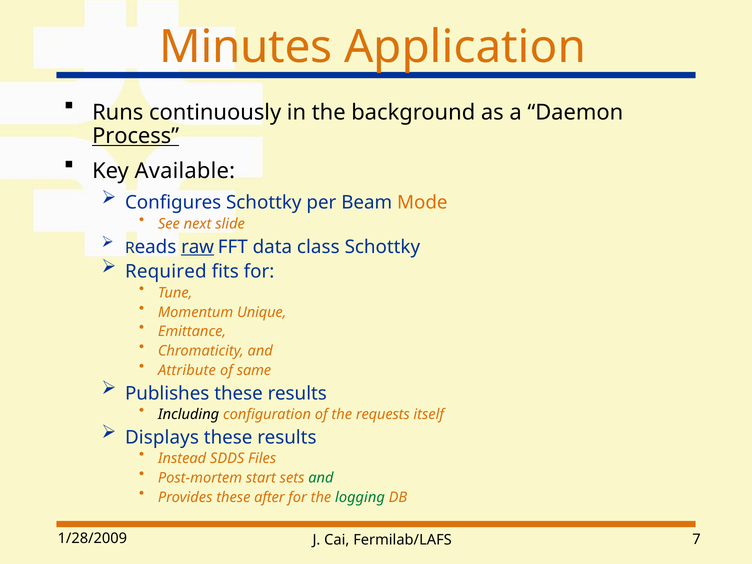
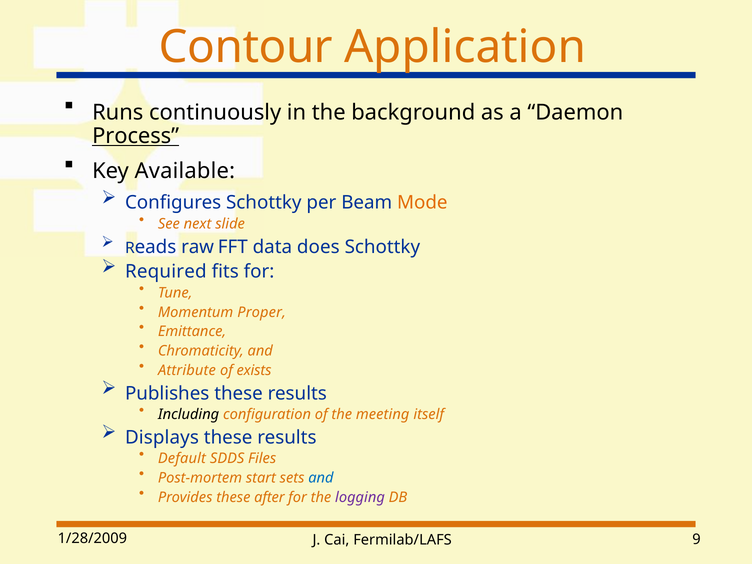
Minutes: Minutes -> Contour (246, 47)
raw underline: present -> none (198, 247)
class: class -> does (318, 247)
Unique: Unique -> Proper (262, 312)
same: same -> exists (254, 370)
requests: requests -> meeting (383, 414)
Instead: Instead -> Default (182, 459)
and colour: green -> blue (321, 478)
logging colour: green -> purple (360, 497)
7: 7 -> 9 (697, 539)
